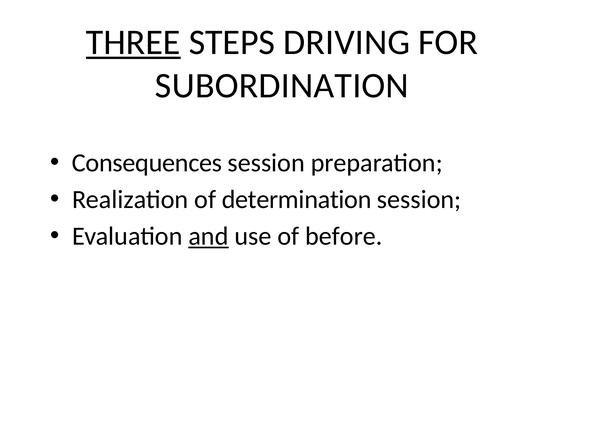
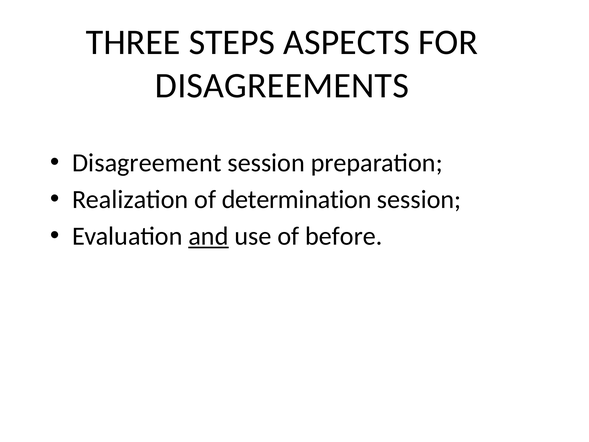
THREE underline: present -> none (133, 42)
DRIVING: DRIVING -> ASPECTS (347, 42)
SUBORDINATION: SUBORDINATION -> DISAGREEMENTS (282, 85)
Consequences: Consequences -> Disagreement (147, 163)
